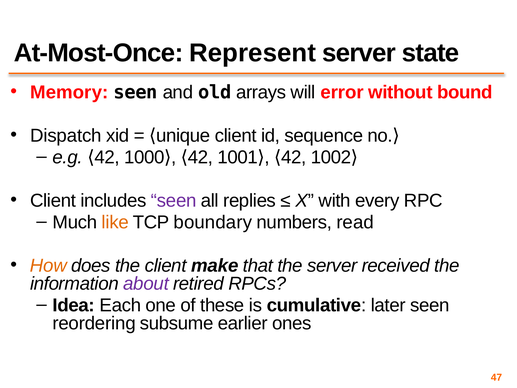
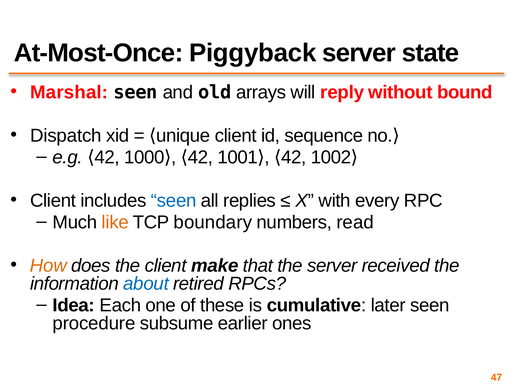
Represent: Represent -> Piggyback (253, 53)
Memory: Memory -> Marshal (69, 92)
error: error -> reply (342, 92)
seen colour: purple -> blue (174, 200)
about colour: purple -> blue (146, 283)
reordering: reordering -> procedure (94, 323)
